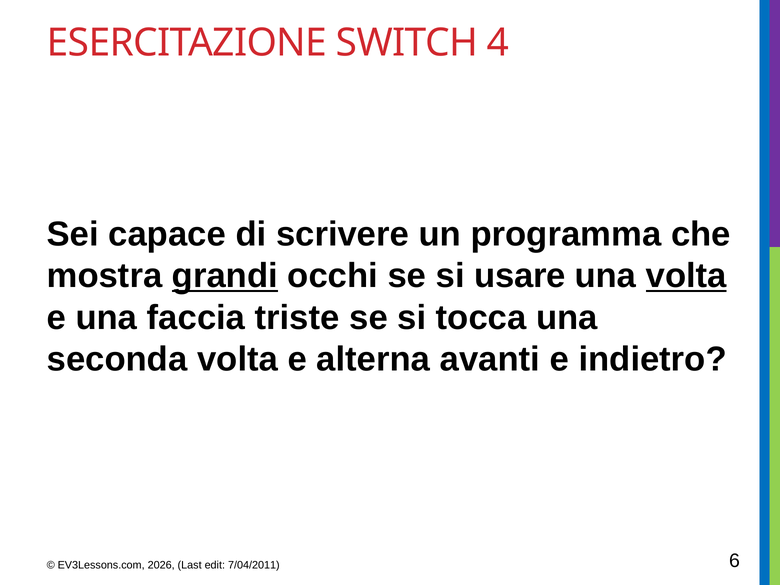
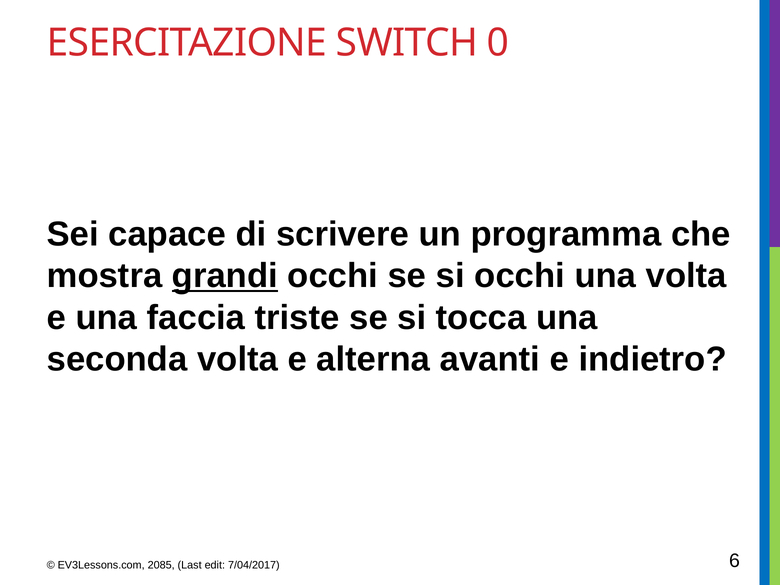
4: 4 -> 0 (498, 43)
si usare: usare -> occhi (520, 276)
volta underline: present -> none (686, 276)
2026: 2026 -> 2085 (161, 565)
7/04/2011: 7/04/2011 -> 7/04/2017 (254, 565)
